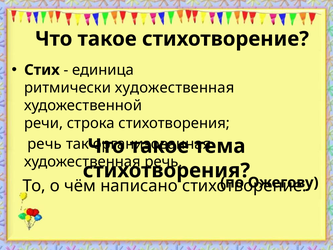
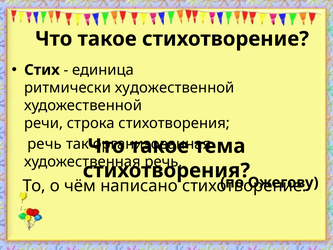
ритмически художественная: художественная -> художественной (175, 88)
